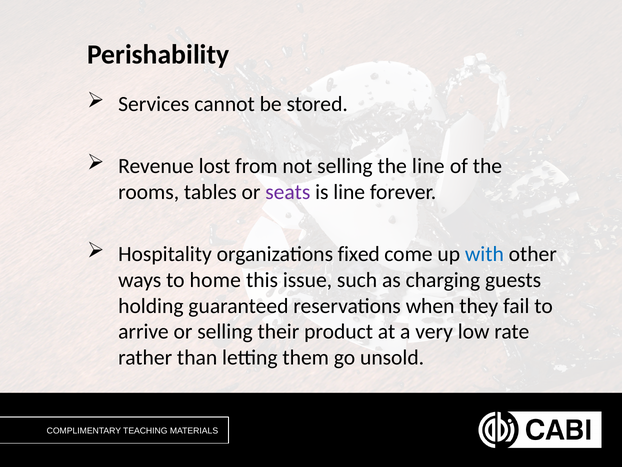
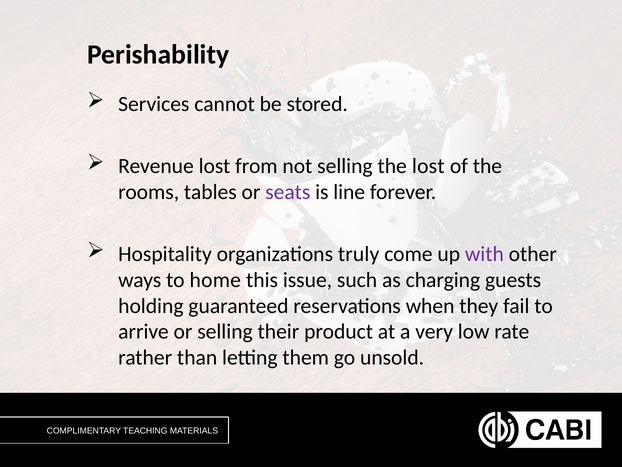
the line: line -> lost (428, 166)
fixed: fixed -> truly (359, 254)
with colour: blue -> purple (484, 254)
